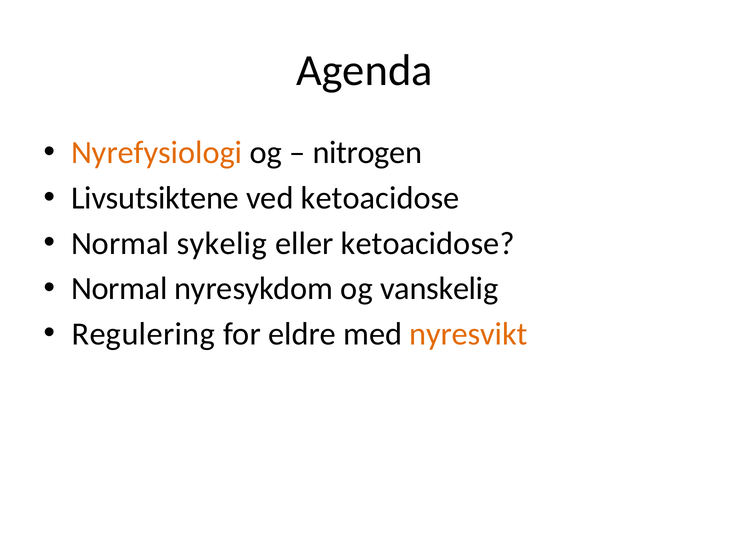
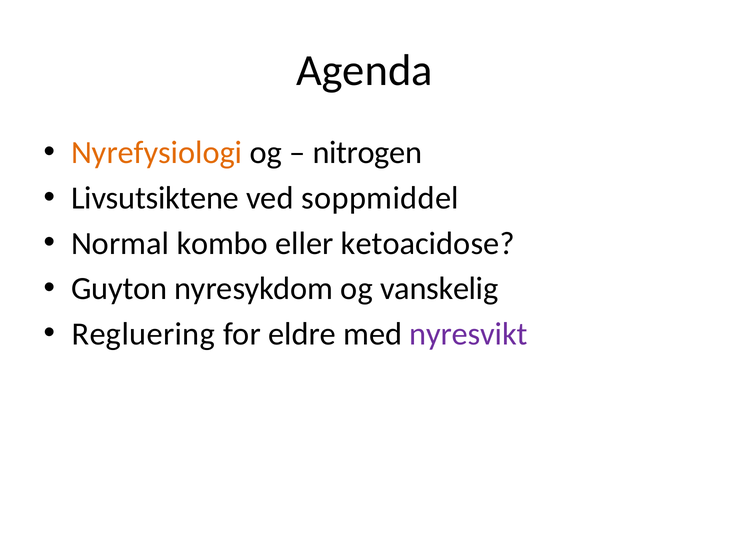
ved ketoacidose: ketoacidose -> soppmiddel (380, 198)
sykelig: sykelig -> kombo (222, 244)
Normal: Normal -> Guyton (119, 289)
Regulering: Regulering -> Regluering (143, 334)
nyresvikt colour: orange -> purple (468, 334)
